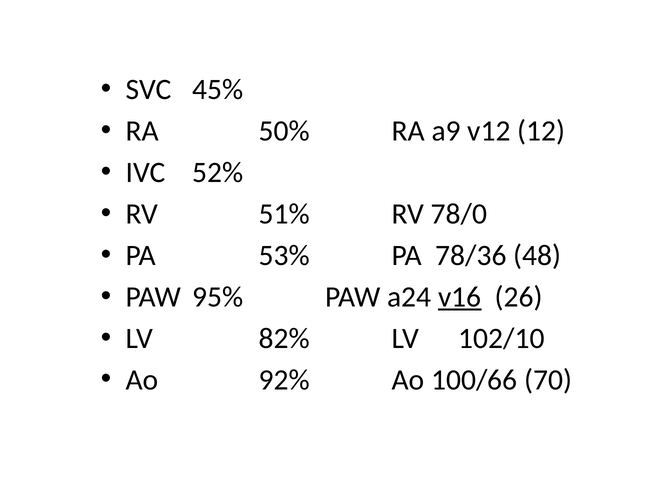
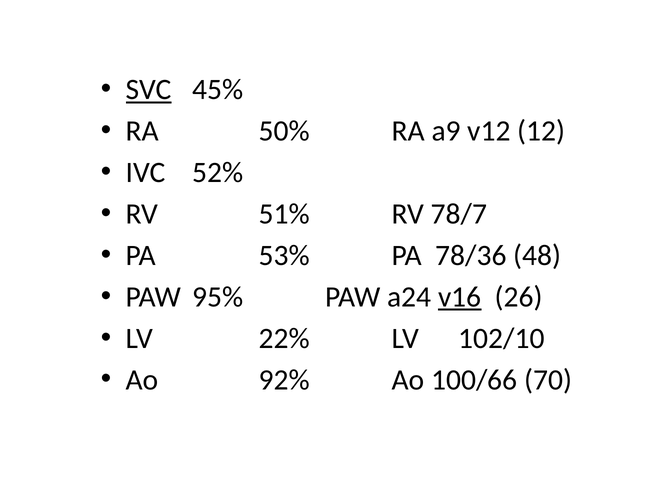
SVC underline: none -> present (149, 90)
78/0: 78/0 -> 78/7 (459, 214)
82%: 82% -> 22% (284, 338)
